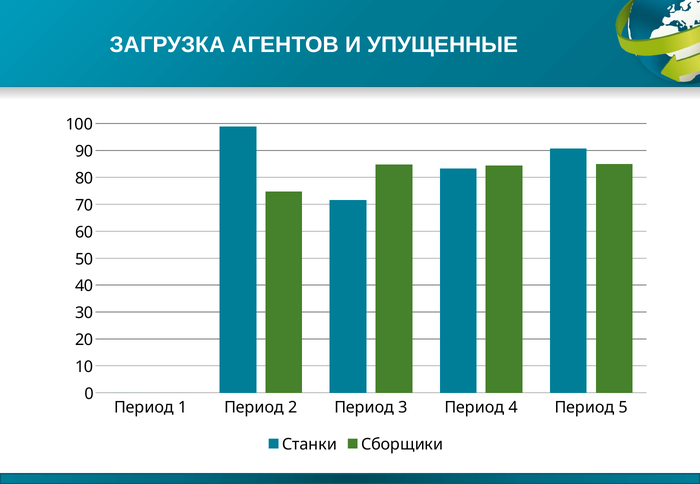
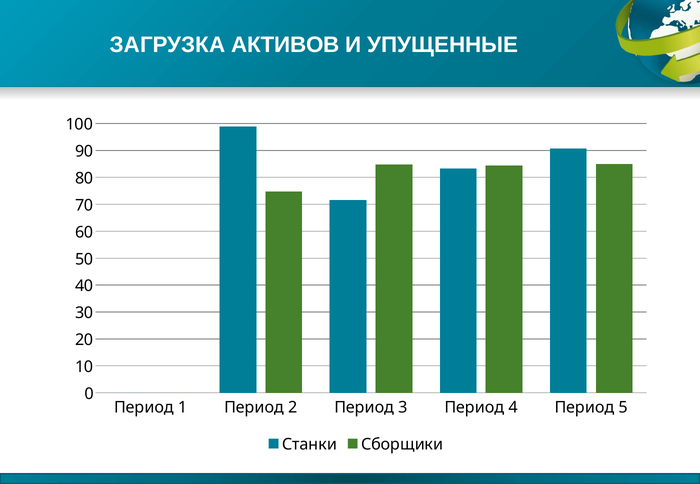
АГЕНТОВ: АГЕНТОВ -> АКТИВОВ (285, 45)
